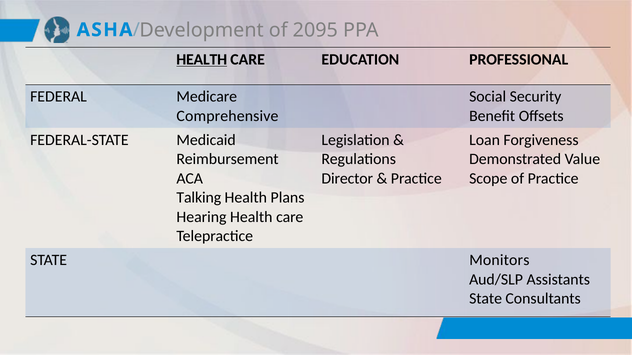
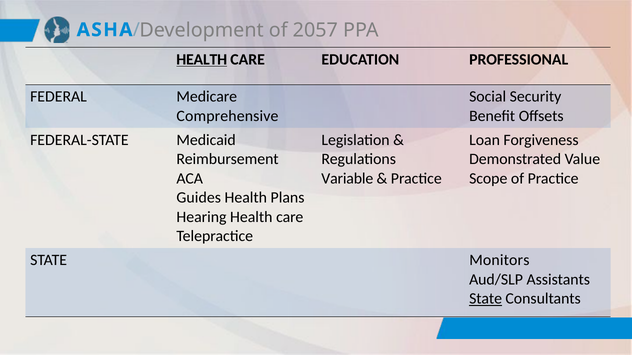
2095: 2095 -> 2057 (315, 30)
Director: Director -> Variable (347, 179)
Talking: Talking -> Guides (199, 198)
State underline: none -> present (486, 299)
